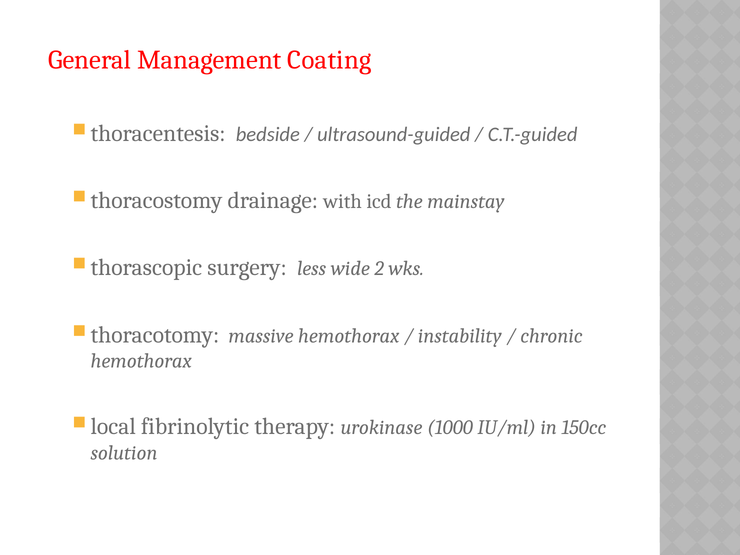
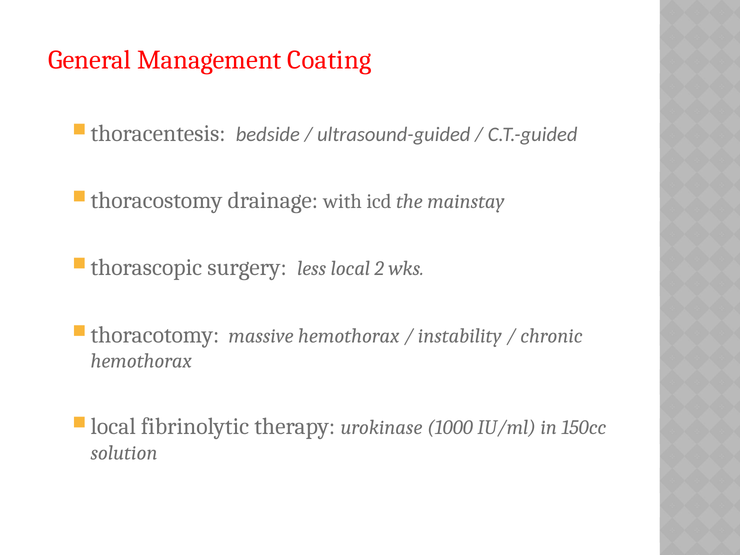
wide: wide -> local (350, 269)
